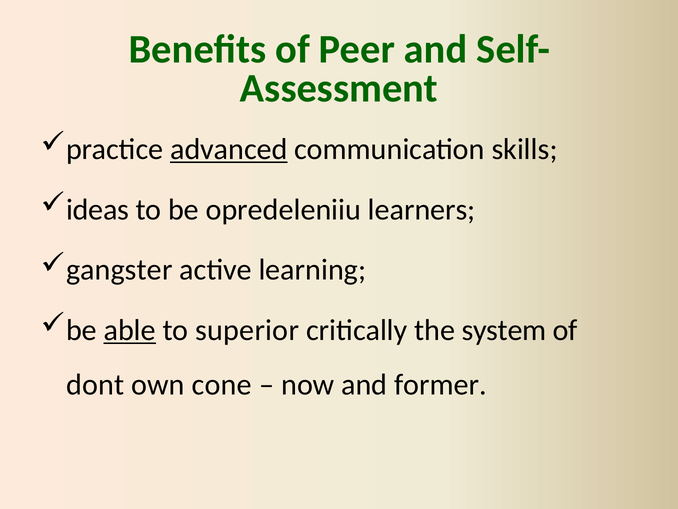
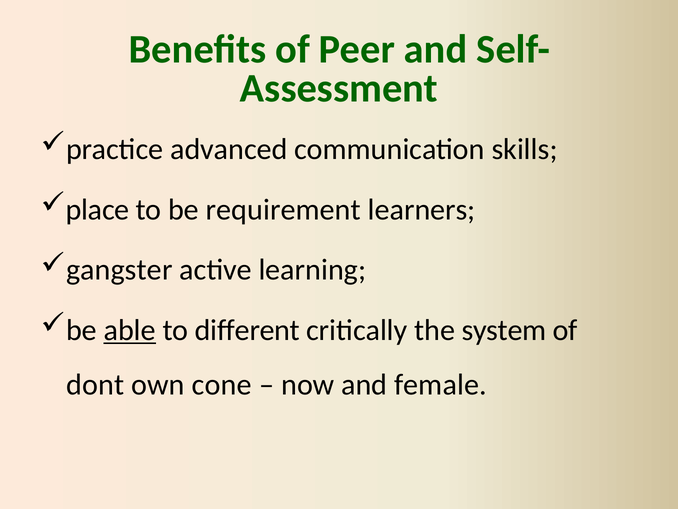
advanced underline: present -> none (229, 149)
ideas: ideas -> place (98, 209)
opredeleniiu: opredeleniiu -> requirement (283, 209)
superior: superior -> different (247, 330)
former: former -> female (440, 384)
